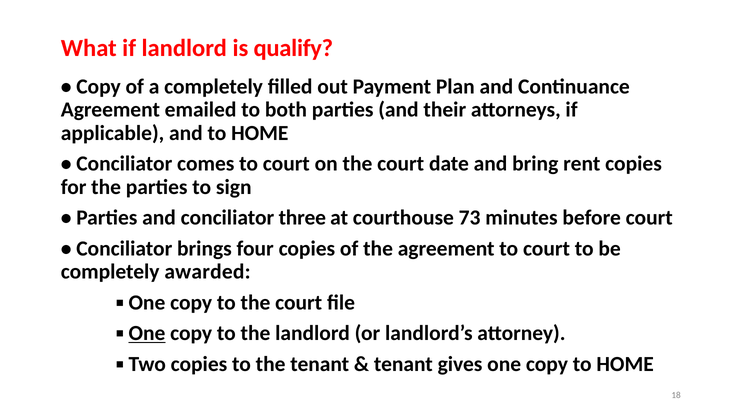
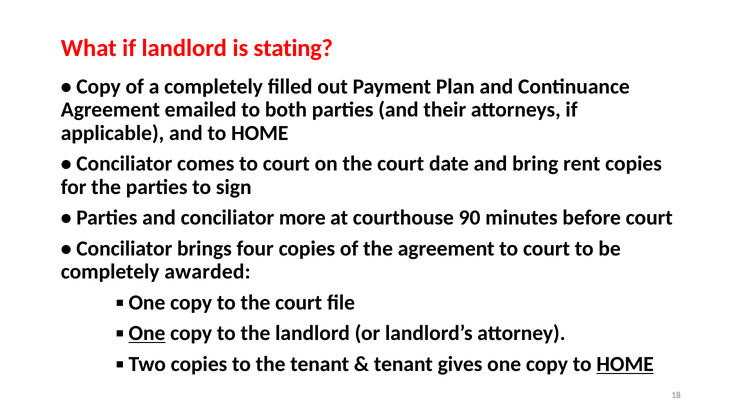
qualify: qualify -> stating (293, 48)
three: three -> more (302, 218)
73: 73 -> 90 (470, 218)
HOME underline: none -> present (625, 365)
